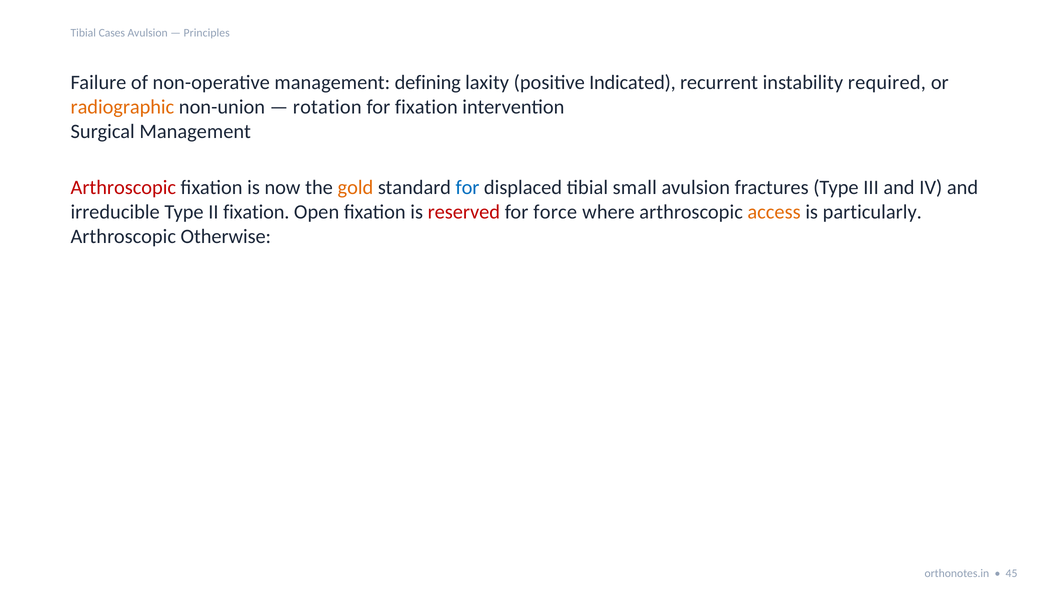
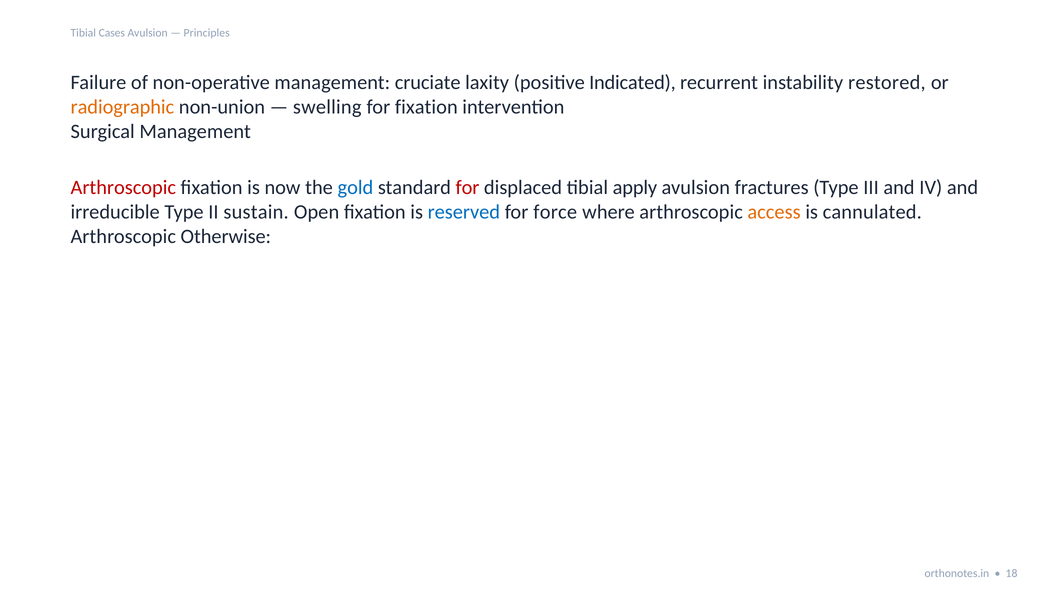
defining: defining -> cruciate (428, 82)
required: required -> restored (887, 82)
rotation: rotation -> swelling (327, 107)
gold colour: orange -> blue (355, 187)
for colour: blue -> red (467, 187)
small: small -> apply (635, 187)
II fixation: fixation -> sustain (256, 212)
reserved colour: red -> blue (464, 212)
particularly: particularly -> cannulated (872, 212)
45: 45 -> 18 (1012, 573)
